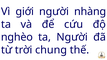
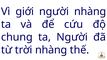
nghèo: nghèo -> chung (17, 37)
trời chung: chung -> nhàng (51, 50)
